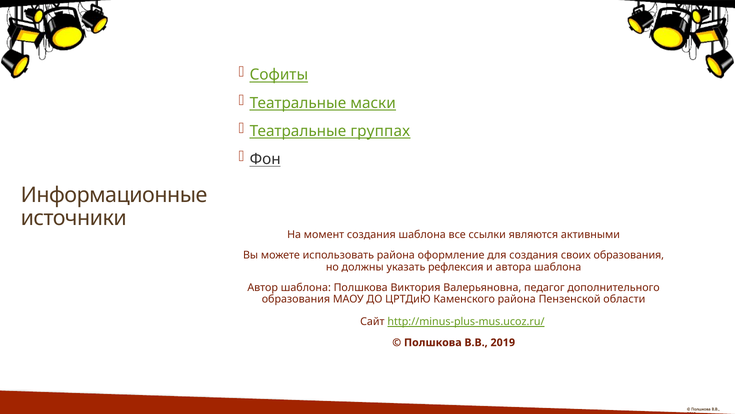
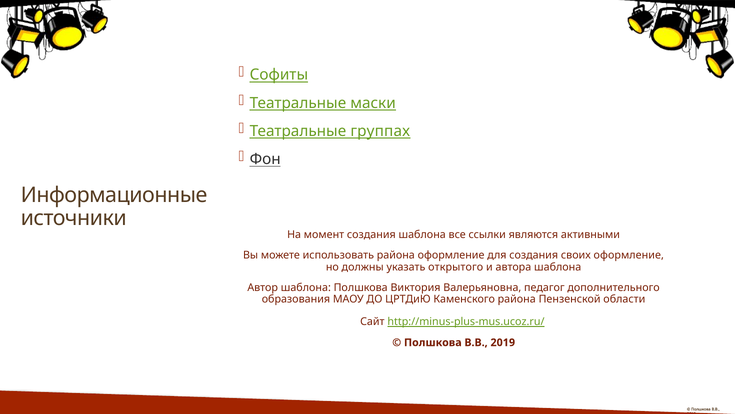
своих образования: образования -> оформление (629, 255)
рефлексия: рефлексия -> открытого (456, 267)
